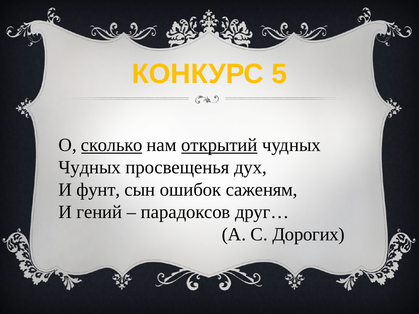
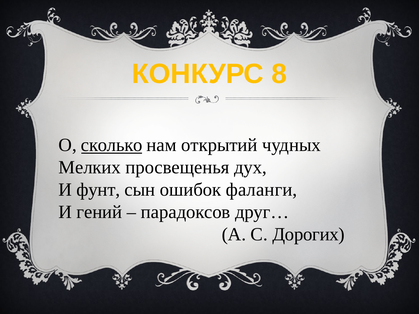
5: 5 -> 8 (279, 74)
открытий underline: present -> none (219, 145)
Чудных: Чудных -> Мелких (90, 168)
саженям: саженям -> фаланги (262, 190)
